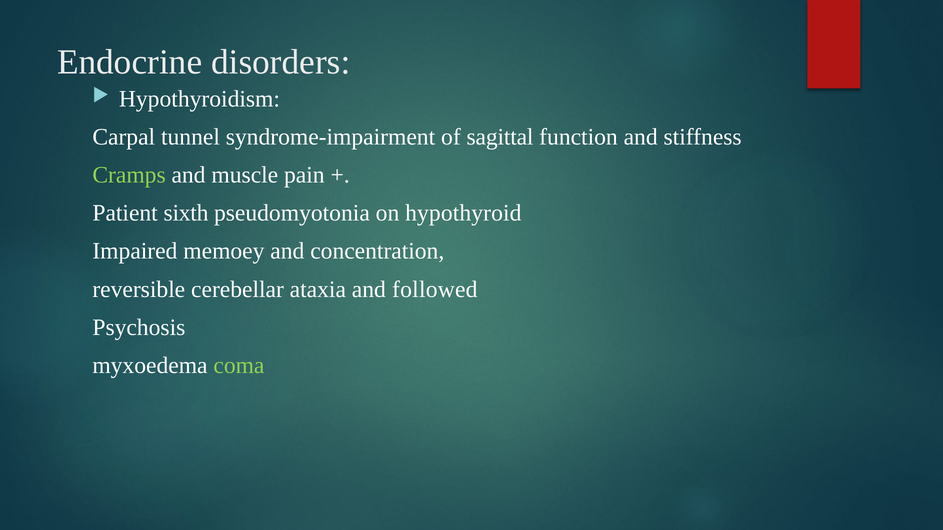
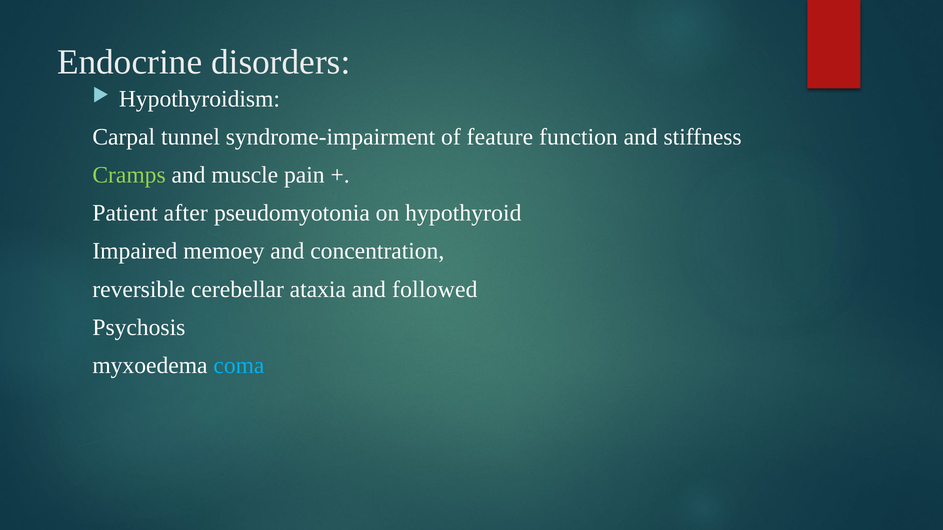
sagittal: sagittal -> feature (500, 137)
sixth: sixth -> after (186, 213)
coma colour: light green -> light blue (239, 366)
